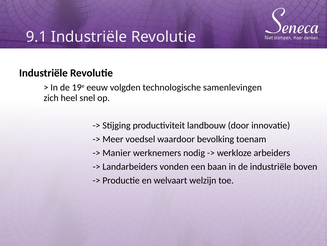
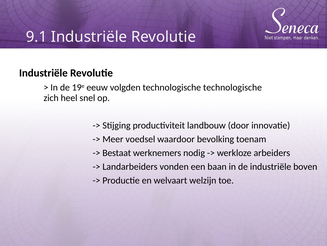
technologische samenlevingen: samenlevingen -> technologische (233, 87)
Manier: Manier -> Bestaat (117, 152)
